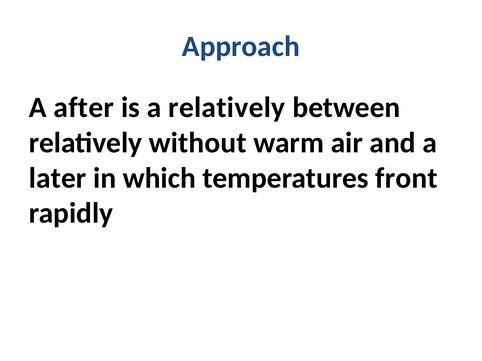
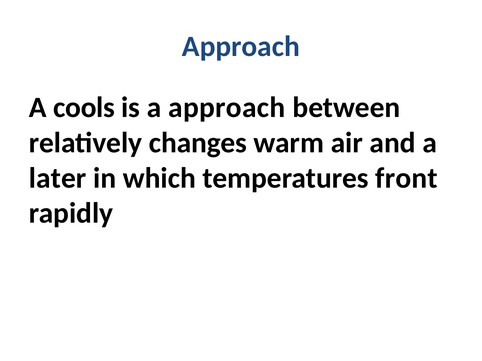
after: after -> cools (84, 108)
a relatively: relatively -> approach (227, 108)
without: without -> changes (198, 143)
